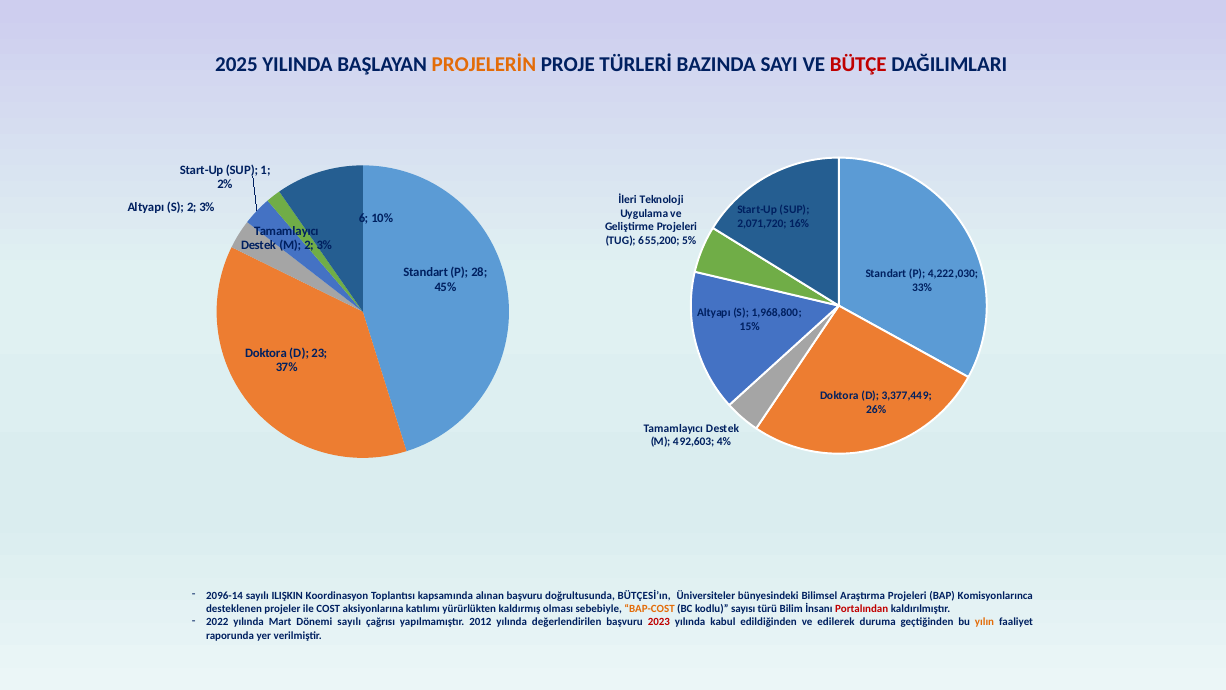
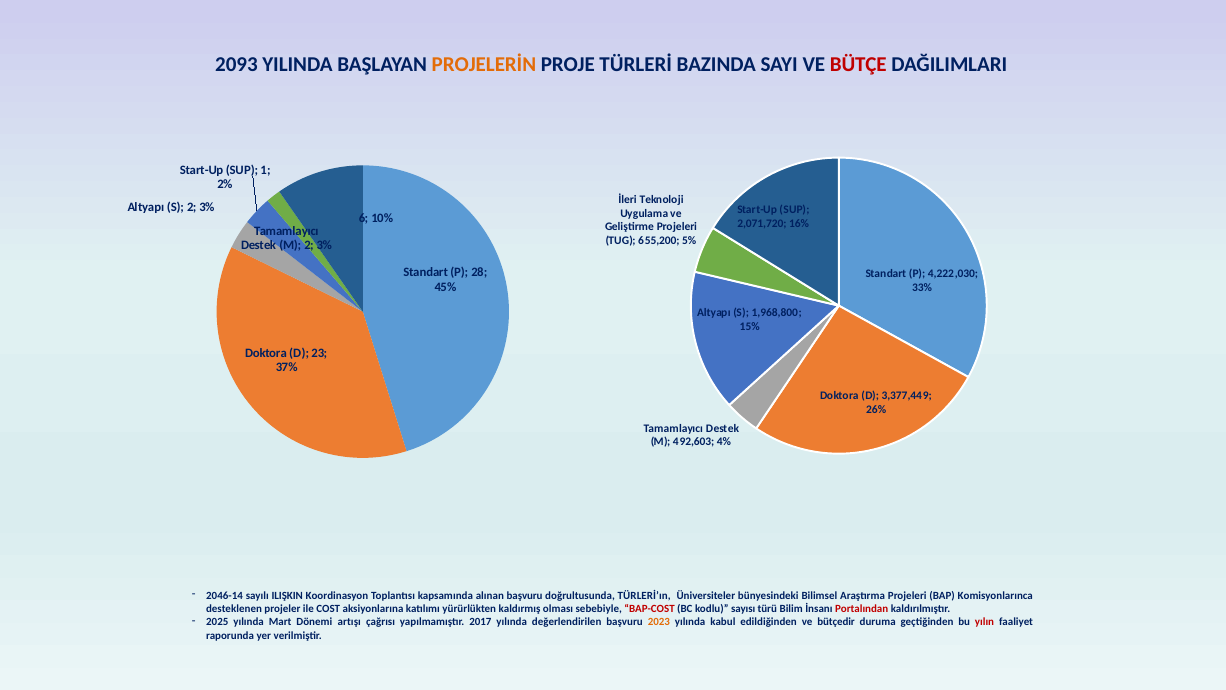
2025: 2025 -> 2093 (236, 65)
2096-14: 2096-14 -> 2046-14 (225, 595)
BÜTÇESİ’ın: BÜTÇESİ’ın -> TÜRLERİ’ın (644, 595)
BAP-COST colour: orange -> red (650, 609)
2022: 2022 -> 2025 (217, 622)
Dönemi sayılı: sayılı -> artışı (349, 622)
2012: 2012 -> 2017 (480, 622)
2023 colour: red -> orange (659, 622)
edilerek: edilerek -> bütçedir (836, 622)
yılın colour: orange -> red (985, 622)
